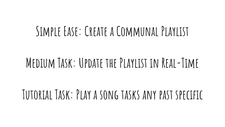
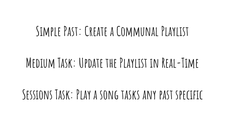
Simple Ease: Ease -> Past (73, 32)
Tutorial: Tutorial -> Sessions (37, 95)
